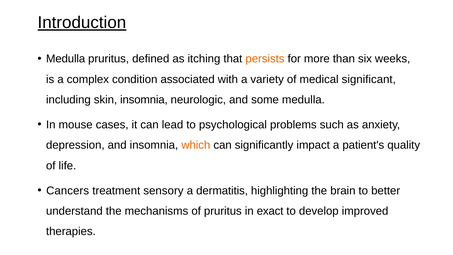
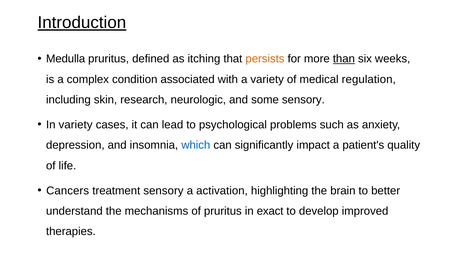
than underline: none -> present (344, 59)
significant: significant -> regulation (369, 79)
skin insomnia: insomnia -> research (144, 100)
some medulla: medulla -> sensory (303, 100)
In mouse: mouse -> variety (76, 125)
which colour: orange -> blue (196, 145)
dermatitis: dermatitis -> activation (222, 191)
